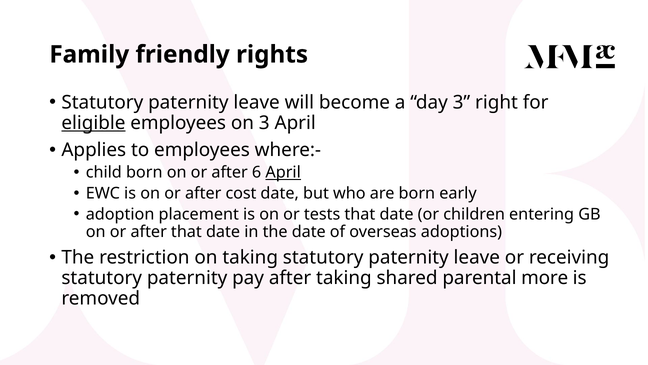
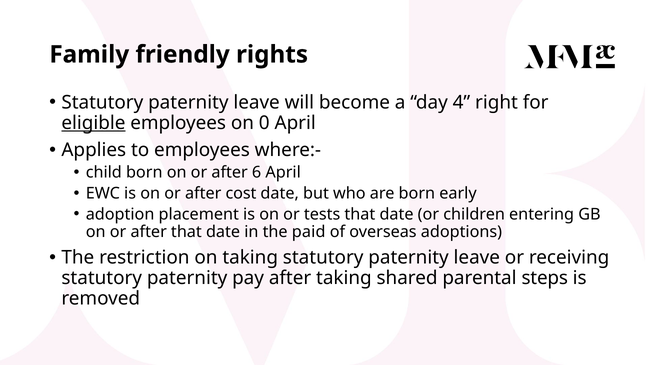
day 3: 3 -> 4 (461, 102)
on 3: 3 -> 0 (264, 123)
April underline: present -> none (283, 172)
the date: date -> paid (309, 231)
more: more -> steps (545, 278)
